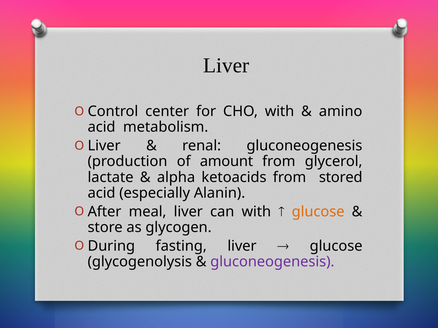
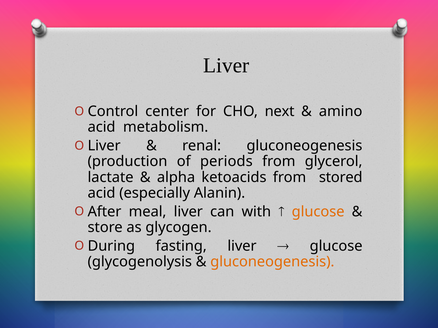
CHO with: with -> next (280, 112)
amount: amount -> periods (226, 162)
gluconeogenesis colour: purple -> orange (272, 262)
